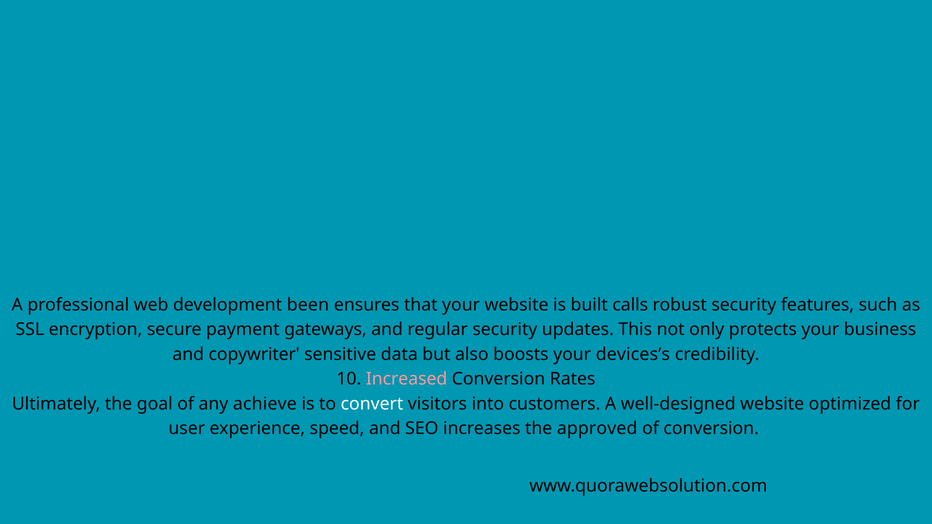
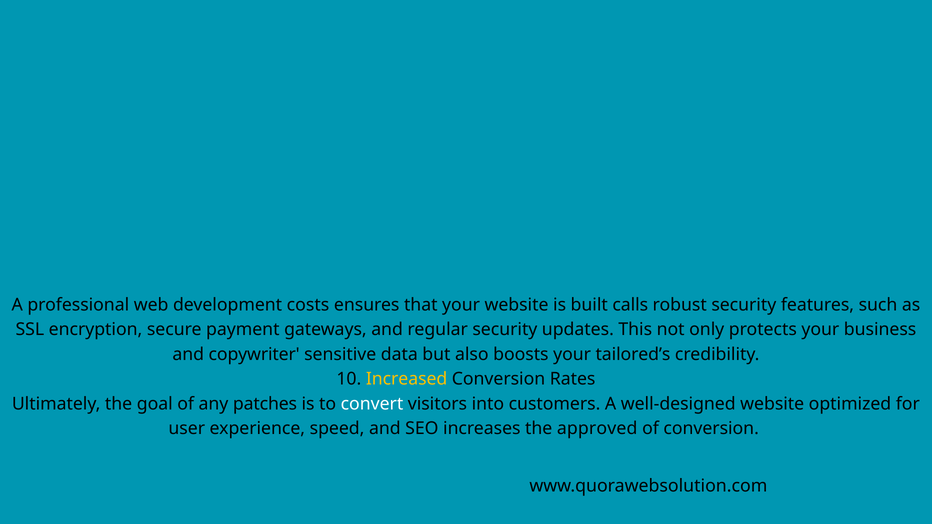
been: been -> costs (308, 305)
devices’s: devices’s -> tailored’s (633, 355)
Increased colour: pink -> yellow (407, 379)
achieve: achieve -> patches (265, 404)
